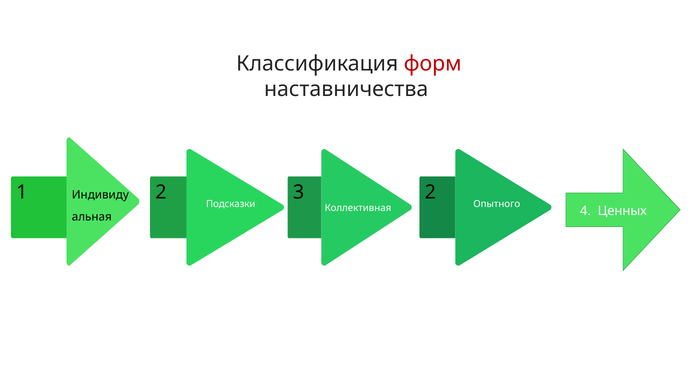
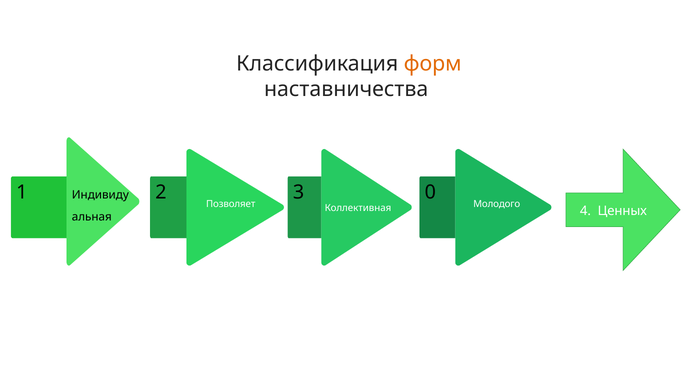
форм colour: red -> orange (433, 64)
3 2: 2 -> 0 (430, 192)
Подсказки: Подсказки -> Позволяет (231, 205)
Опытного: Опытного -> Молодого (497, 205)
